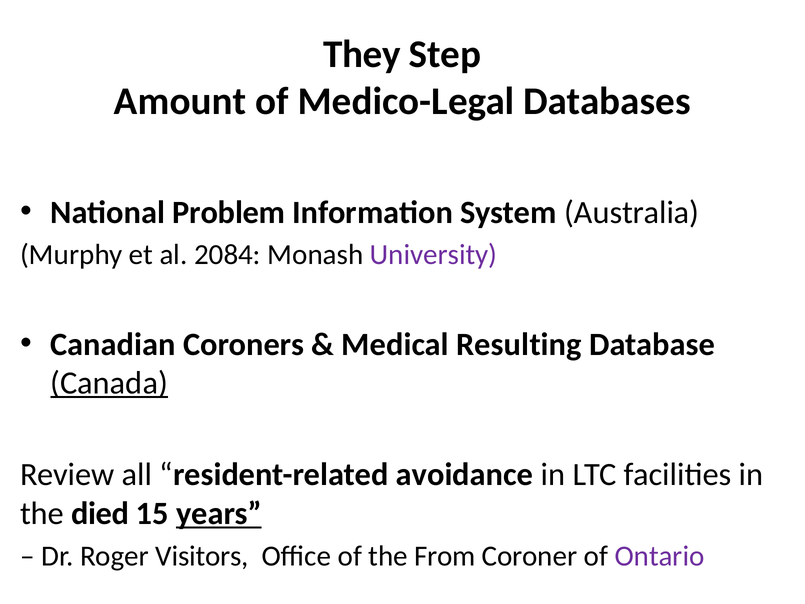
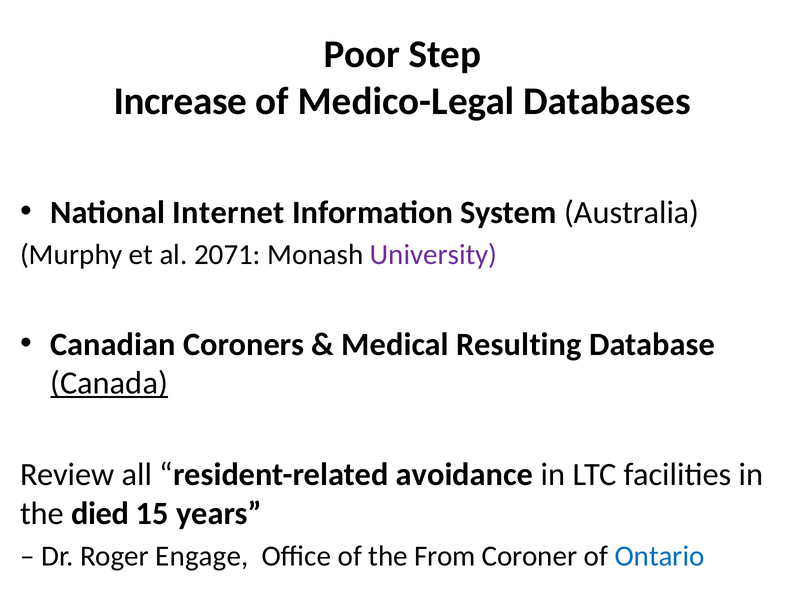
They: They -> Poor (362, 54)
Amount: Amount -> Increase (180, 101)
Problem: Problem -> Internet (229, 212)
2084: 2084 -> 2071 (227, 255)
years underline: present -> none (219, 513)
Visitors: Visitors -> Engage (202, 556)
Ontario colour: purple -> blue (660, 556)
